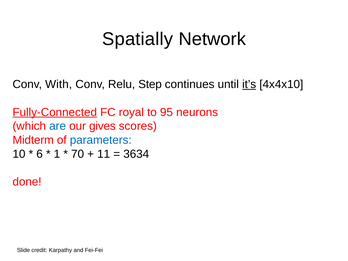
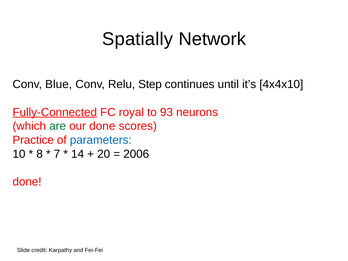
With: With -> Blue (59, 84)
it’s underline: present -> none (249, 84)
95: 95 -> 93 (166, 112)
are colour: blue -> green (58, 126)
our gives: gives -> done (102, 126)
Midterm: Midterm -> Practice (33, 140)
6: 6 -> 8 (40, 154)
1: 1 -> 7 (57, 154)
70: 70 -> 14 (78, 154)
11: 11 -> 20 (104, 154)
3634: 3634 -> 2006 (136, 154)
